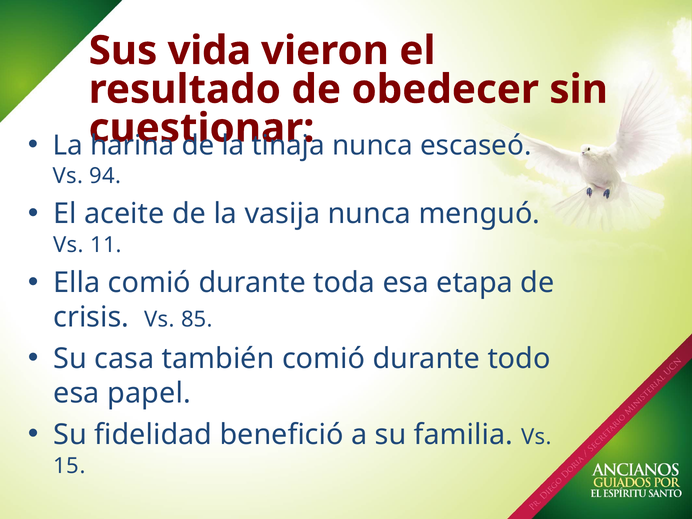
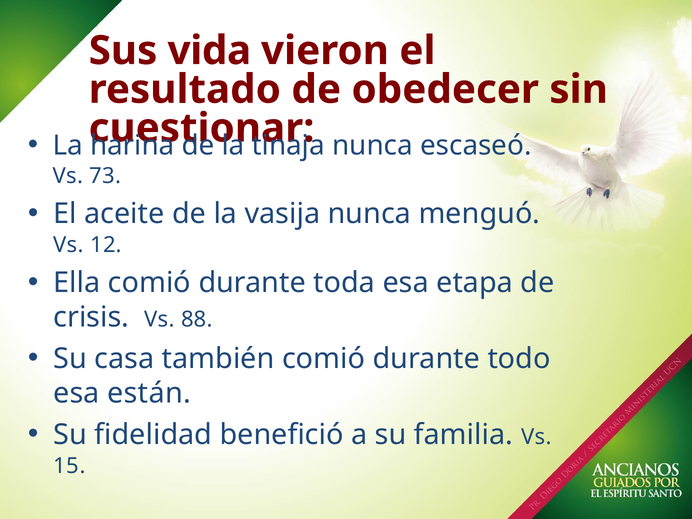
94: 94 -> 73 (105, 176)
11: 11 -> 12 (106, 245)
85: 85 -> 88 (197, 320)
papel: papel -> están (149, 393)
